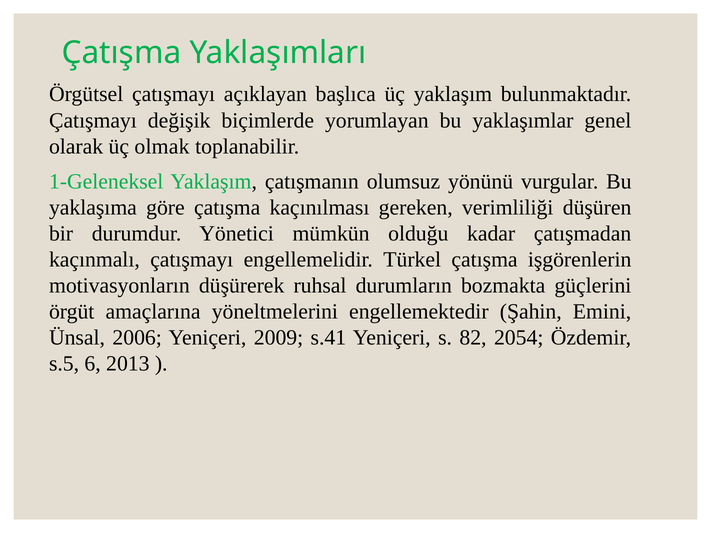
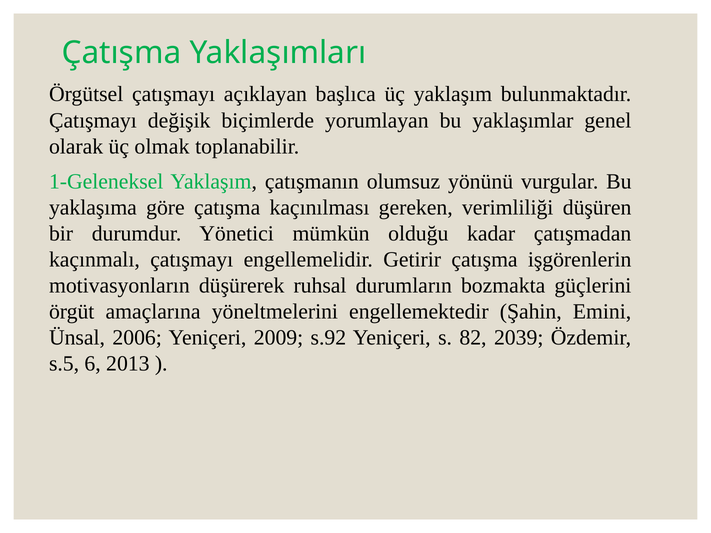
Türkel: Türkel -> Getirir (412, 260)
s.41: s.41 -> s.92 (328, 338)
2054: 2054 -> 2039 (519, 338)
